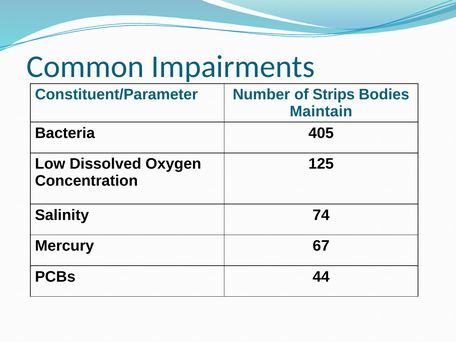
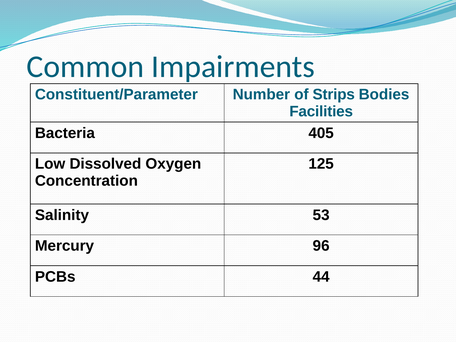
Maintain: Maintain -> Facilities (321, 112)
74: 74 -> 53 (321, 215)
67: 67 -> 96 (321, 246)
